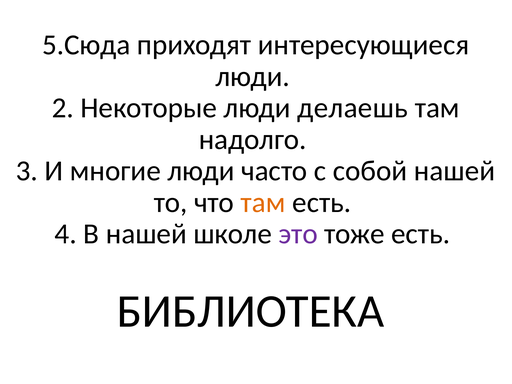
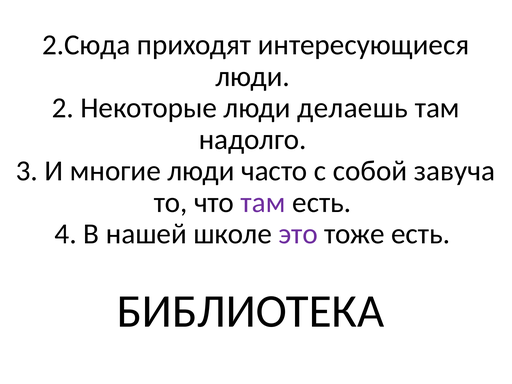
5.Сюда: 5.Сюда -> 2.Сюда (86, 45)
собой нашей: нашей -> завуча (455, 171)
там colour: orange -> purple (263, 202)
